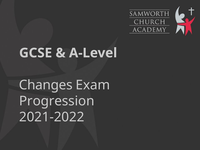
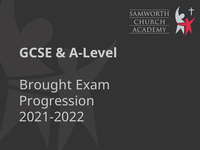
Changes: Changes -> Brought (46, 85)
